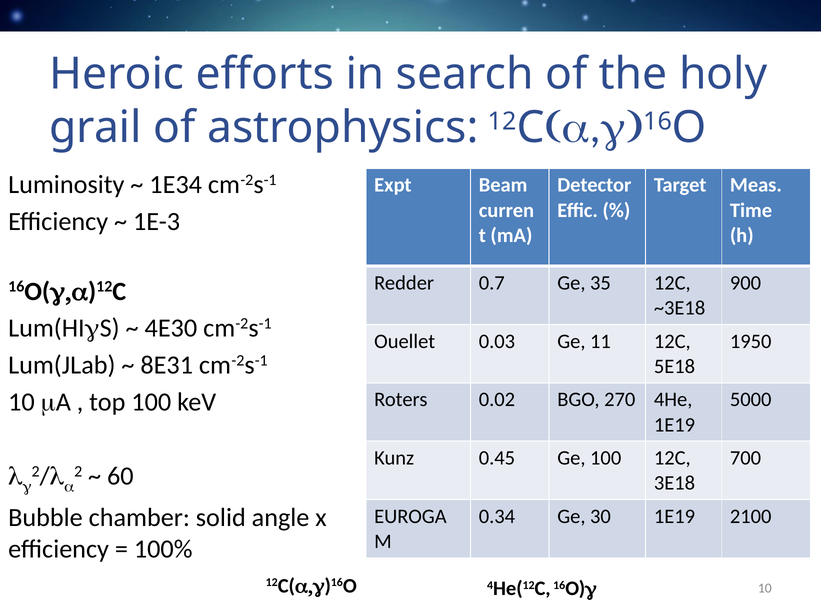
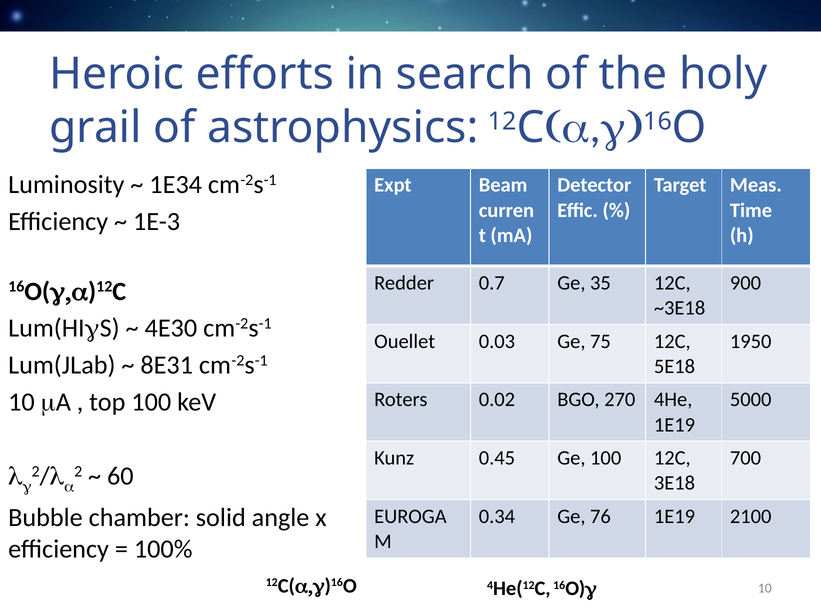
11: 11 -> 75 (600, 341)
30: 30 -> 76 (600, 516)
